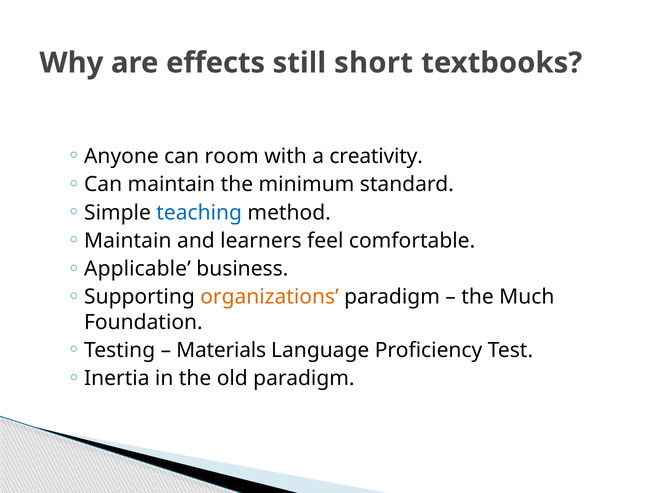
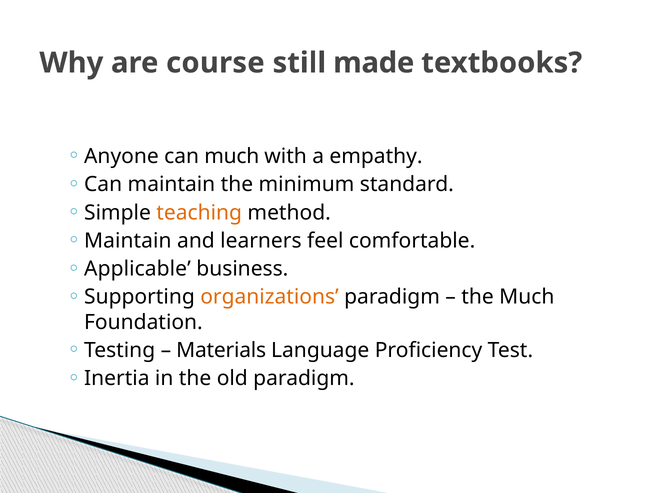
effects: effects -> course (215, 63)
short: short -> made (374, 63)
can room: room -> much (232, 157)
creativity: creativity -> empathy (376, 157)
teaching colour: blue -> orange (199, 213)
